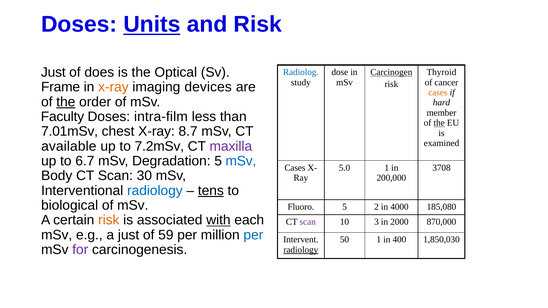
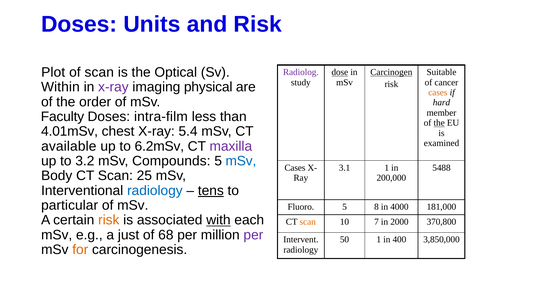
Units underline: present -> none (152, 24)
Just: Just -> Plot (53, 72)
of does: does -> scan (99, 72)
Radiolog colour: blue -> purple (301, 72)
dose underline: none -> present (340, 72)
Thyroid: Thyroid -> Suitable (441, 72)
Frame: Frame -> Within (60, 87)
x-ray colour: orange -> purple (113, 87)
devices: devices -> physical (208, 87)
the underline: present -> none (66, 102)
7.01mSv: 7.01mSv -> 4.01mSv (70, 132)
8.7: 8.7 -> 5.4 (188, 132)
7.2mSv: 7.2mSv -> 6.2mSv (159, 146)
6.7: 6.7 -> 3.2 (85, 161)
Degradation: Degradation -> Compounds (171, 161)
5.0: 5.0 -> 3.1 (345, 168)
3708: 3708 -> 5488 (441, 168)
30: 30 -> 25 (144, 176)
biological: biological -> particular (70, 206)
2: 2 -> 8 (376, 207)
185,080: 185,080 -> 181,000 (441, 207)
scan colour: purple -> orange (308, 222)
3: 3 -> 7 (376, 222)
870,000: 870,000 -> 370,800 (441, 222)
59: 59 -> 68 (166, 235)
per colour: blue -> purple (253, 235)
1,850,030: 1,850,030 -> 3,850,000 (441, 240)
for colour: purple -> orange (80, 250)
radiology underline: present -> none (301, 250)
